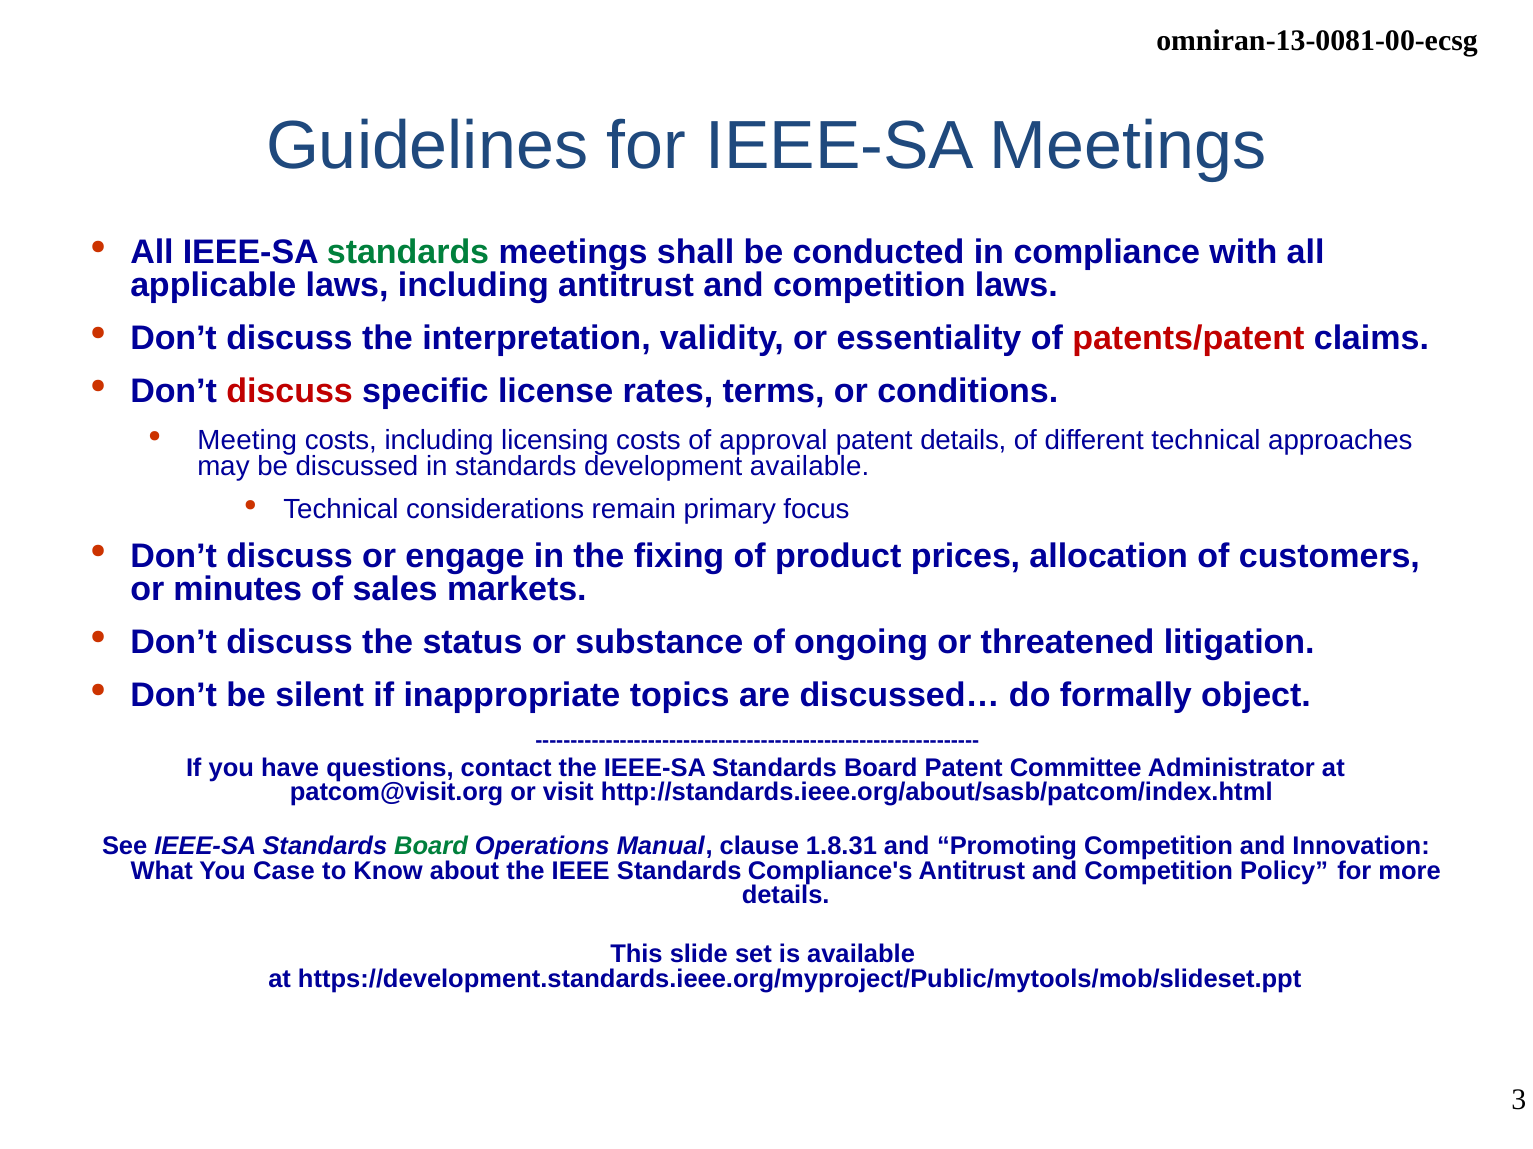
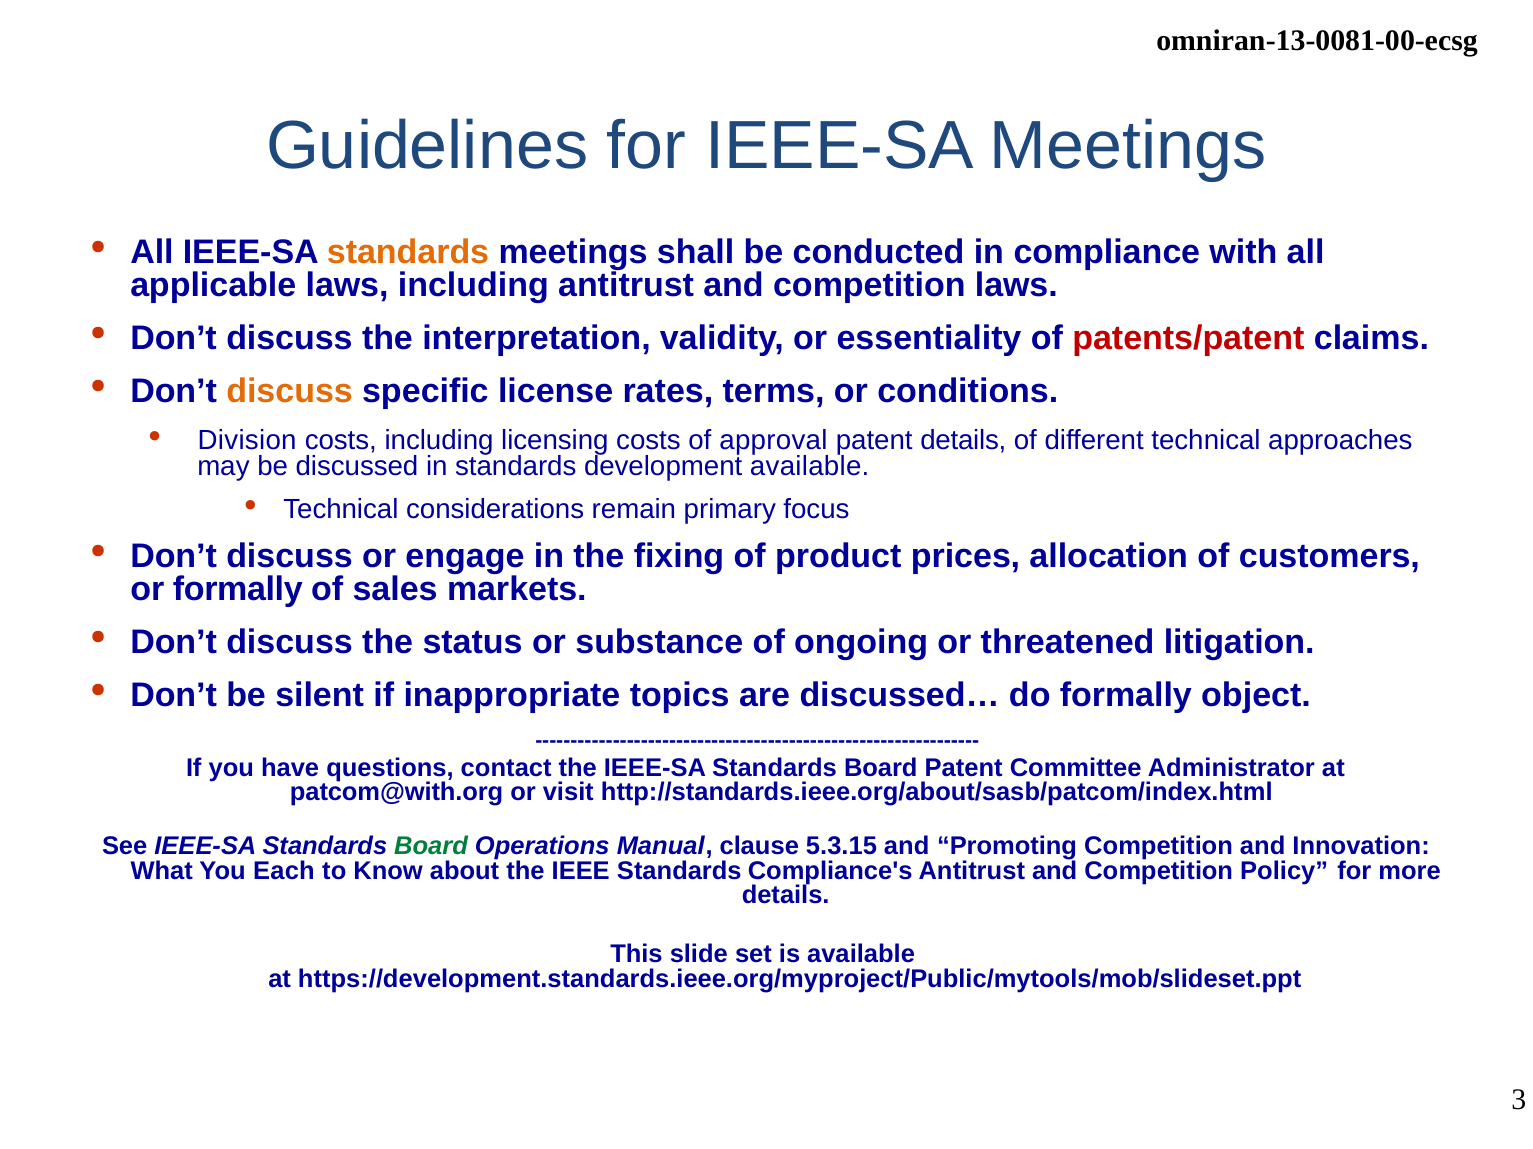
standards colour: green -> orange (408, 252)
discuss colour: red -> orange (290, 391)
Meeting: Meeting -> Division (247, 440)
or minutes: minutes -> formally (238, 590)
patcom@visit.org: patcom@visit.org -> patcom@with.org (397, 793)
1.8.31: 1.8.31 -> 5.3.15 (841, 847)
Case: Case -> Each (284, 871)
